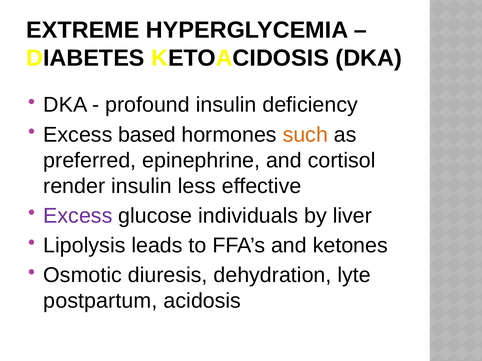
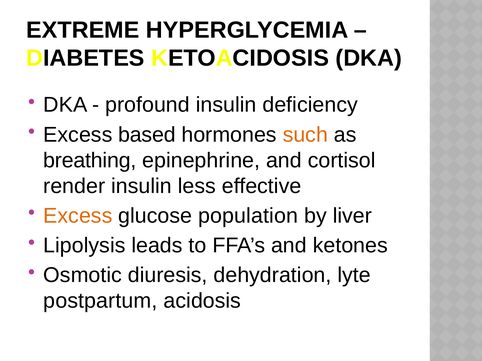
preferred: preferred -> breathing (90, 161)
Excess colour: purple -> orange (78, 216)
individuals: individuals -> population (248, 216)
